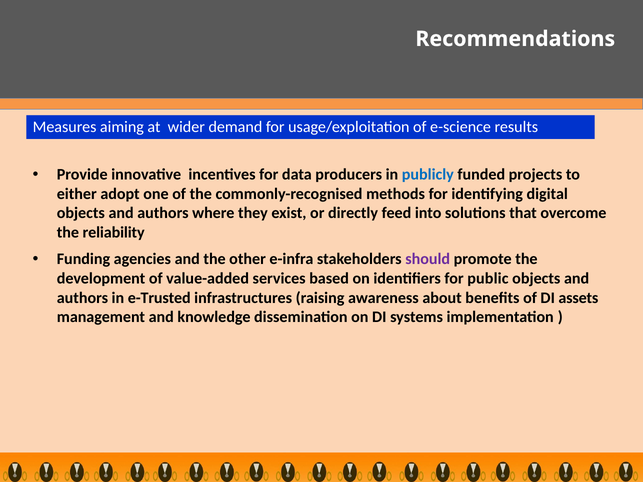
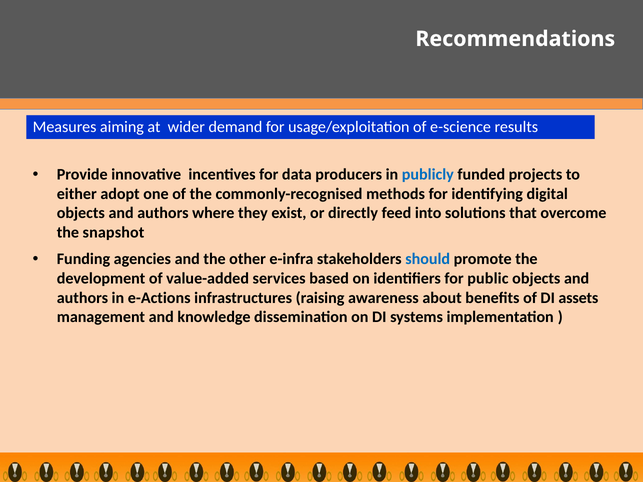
reliability: reliability -> snapshot (114, 233)
should colour: purple -> blue (428, 259)
e-Trusted: e-Trusted -> e-Actions (159, 298)
